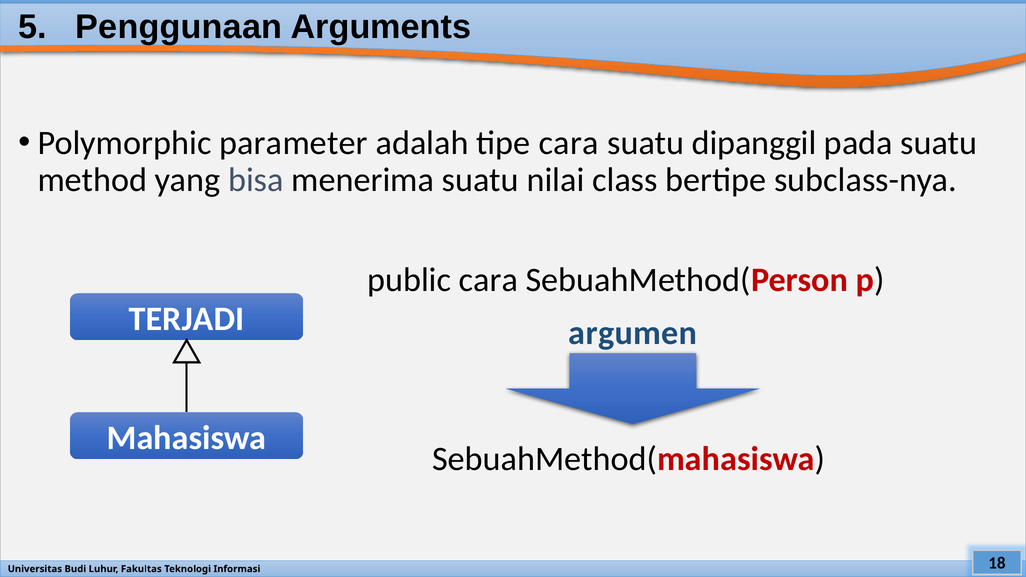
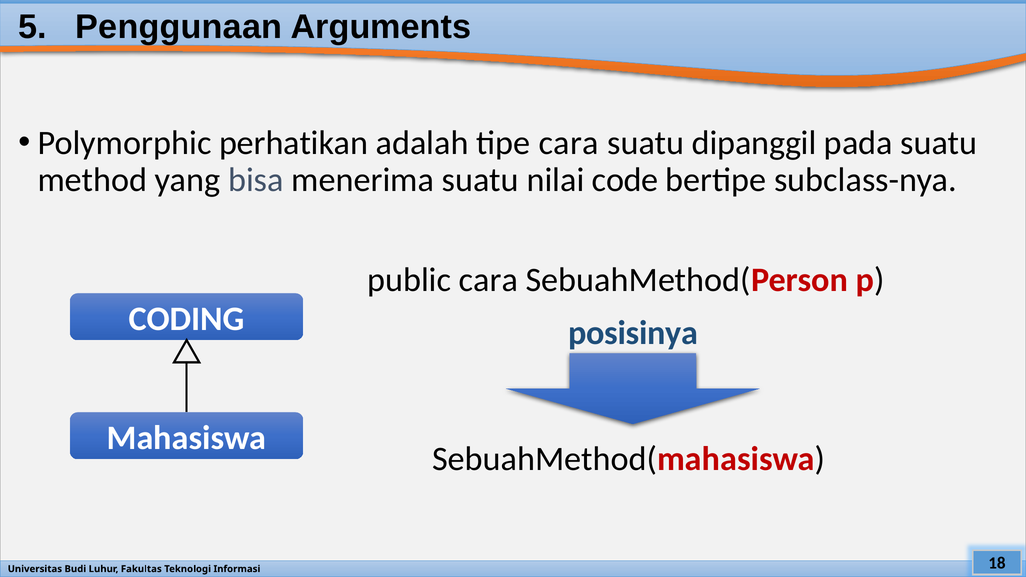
parameter: parameter -> perhatikan (294, 143)
class: class -> code (625, 180)
TERJADI: TERJADI -> CODING (187, 319)
argumen: argumen -> posisinya (633, 333)
